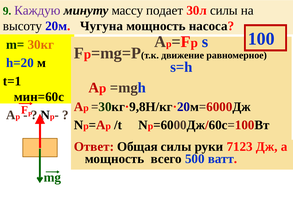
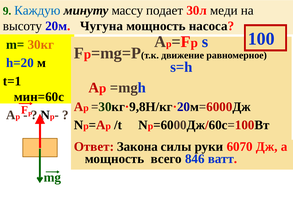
Каждую colour: purple -> blue (37, 10)
30л силы: силы -> меди (224, 10)
Общая: Общая -> Закона (137, 146)
7123: 7123 -> 6070 (240, 146)
500: 500 -> 846 (195, 159)
